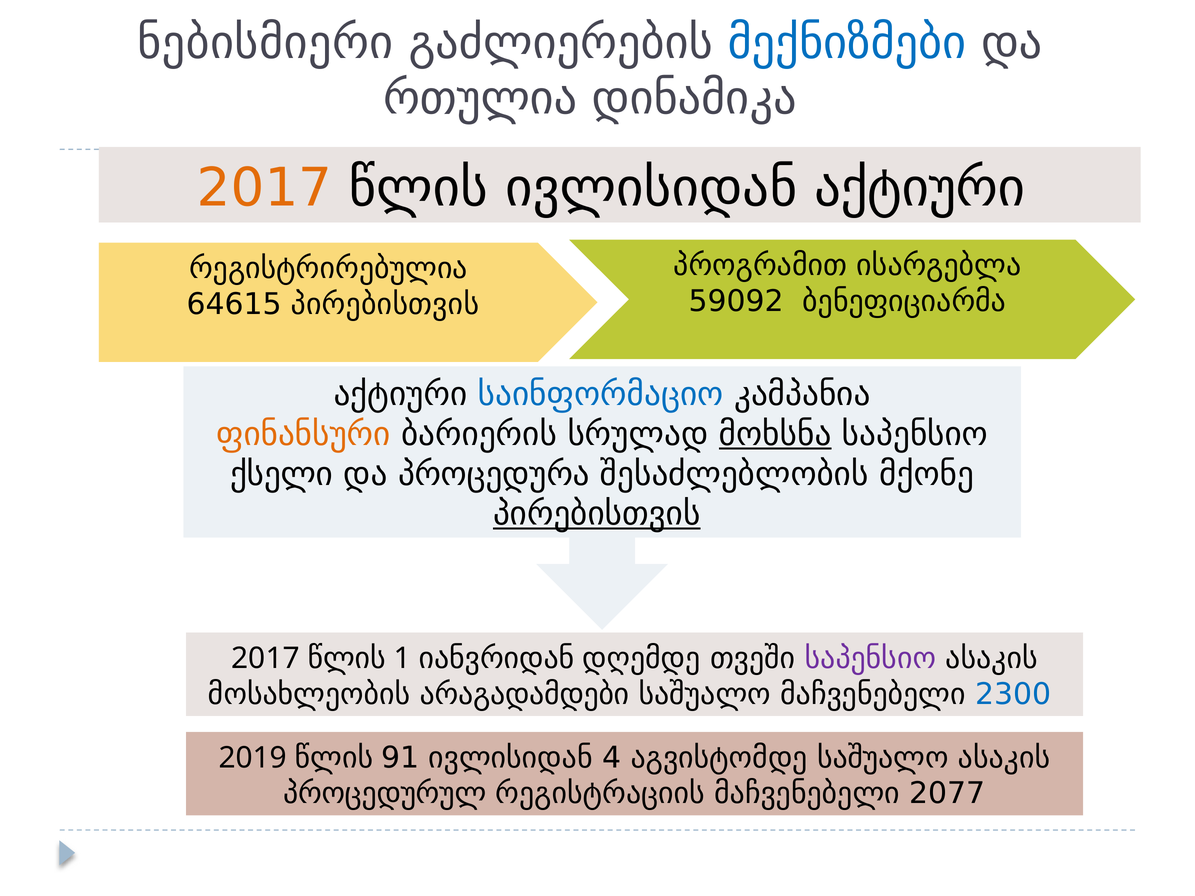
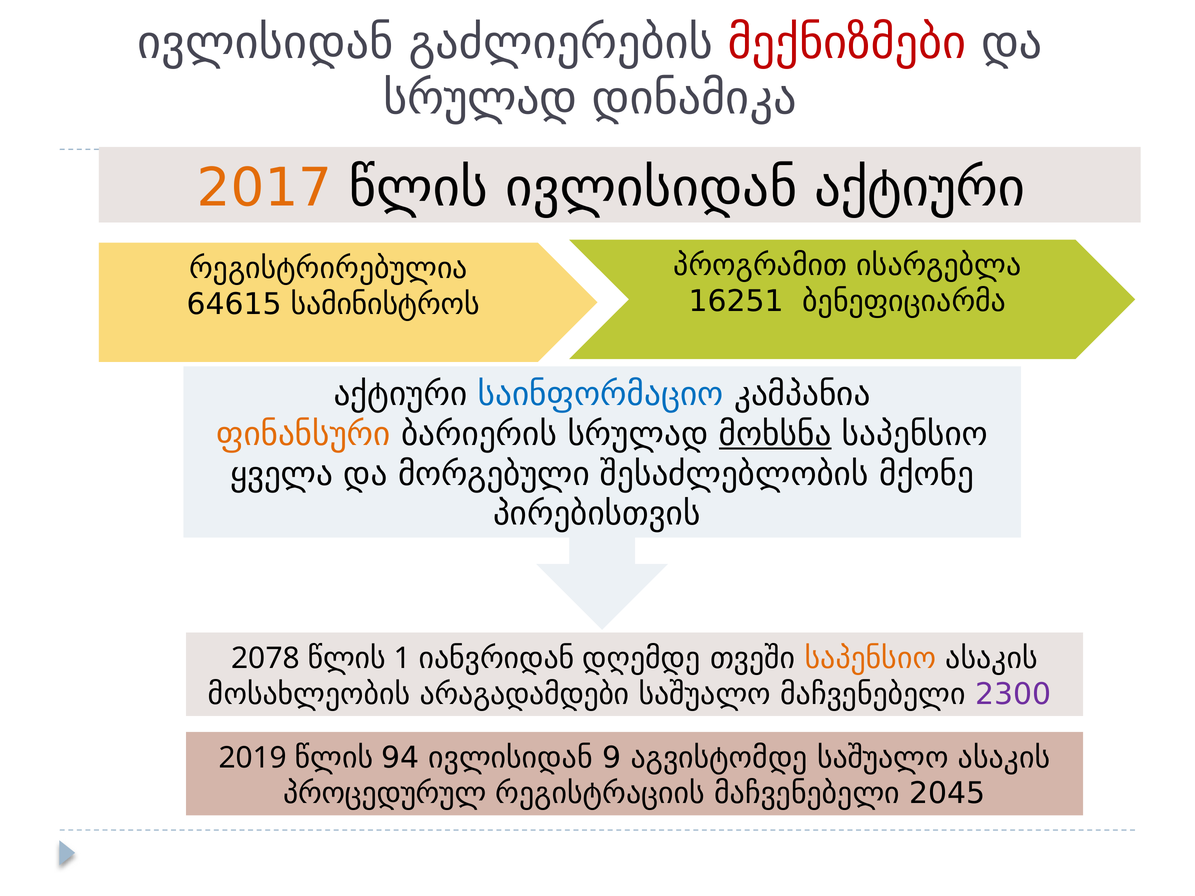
ნებისმიერი: ნებისმიერი -> ივლისიდან (265, 43)
მექნიზმები colour: blue -> red (847, 43)
რთულია: რთულია -> სრულად (480, 99)
59092: 59092 -> 16251 (736, 302)
64615 პირებისთვის: პირებისთვის -> სამინისტროს (385, 305)
ქსელი: ქსელი -> ყველა (282, 474)
პროცედურა: პროცედურა -> მორგებული (494, 474)
პირებისთვის underline: present -> none (597, 514)
საპენსიო colour: purple -> orange (870, 659)
2017: 2017 -> 2078 (266, 659)
2300 colour: blue -> purple (1013, 694)
91: 91 -> 94 (400, 758)
4: 4 -> 9 (612, 758)
2077: 2077 -> 2045 (947, 794)
